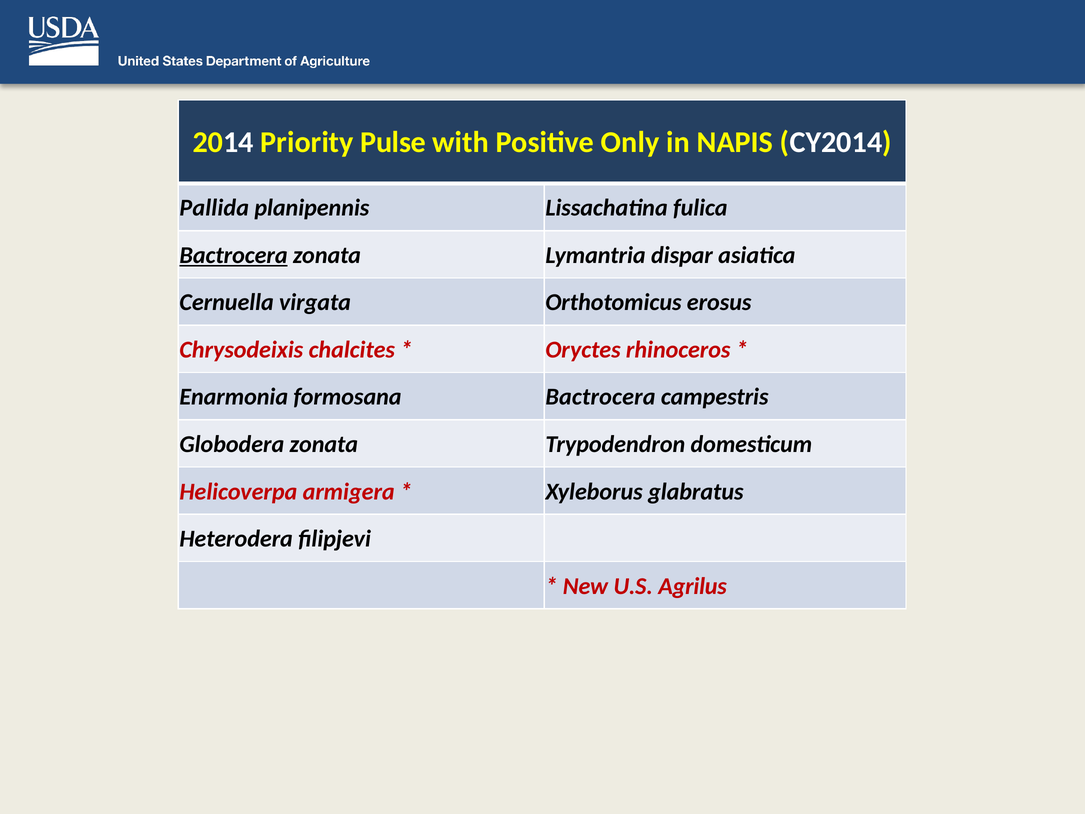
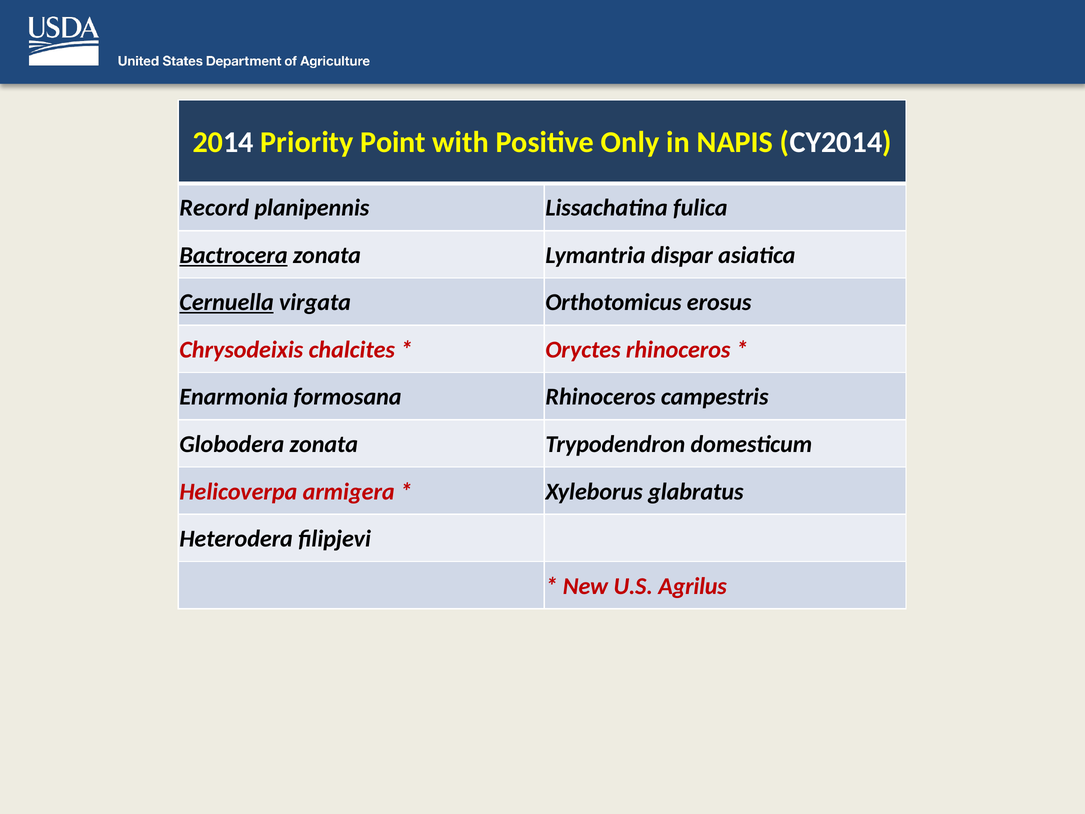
Pulse: Pulse -> Point (393, 142)
Pallida: Pallida -> Record (214, 208)
Cernuella underline: none -> present (227, 302)
formosana Bactrocera: Bactrocera -> Rhinoceros (601, 397)
